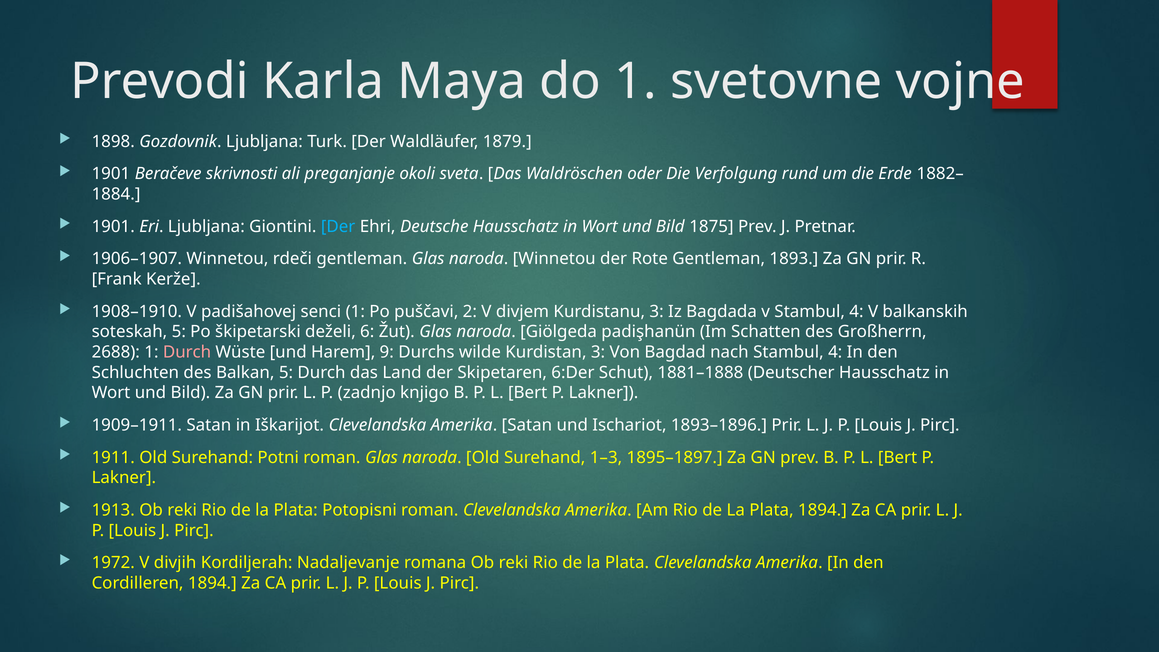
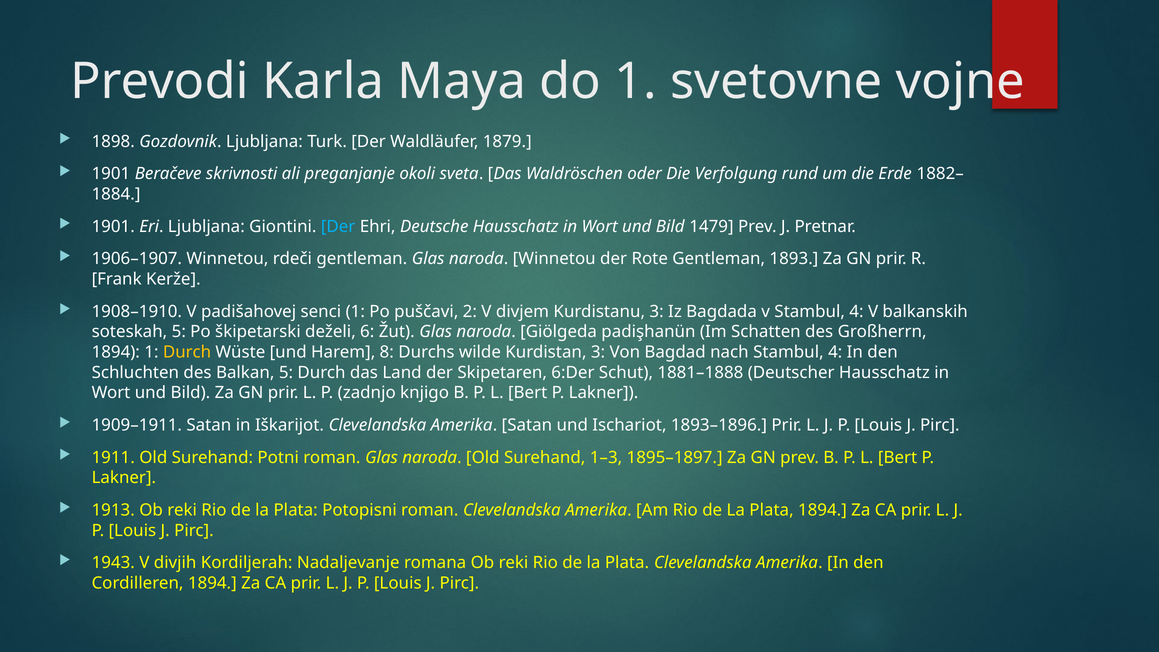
1875: 1875 -> 1479 (711, 227)
2688: 2688 -> 1894 (116, 352)
Durch colour: pink -> yellow (187, 352)
9: 9 -> 8 (387, 352)
1972: 1972 -> 1943 (113, 563)
